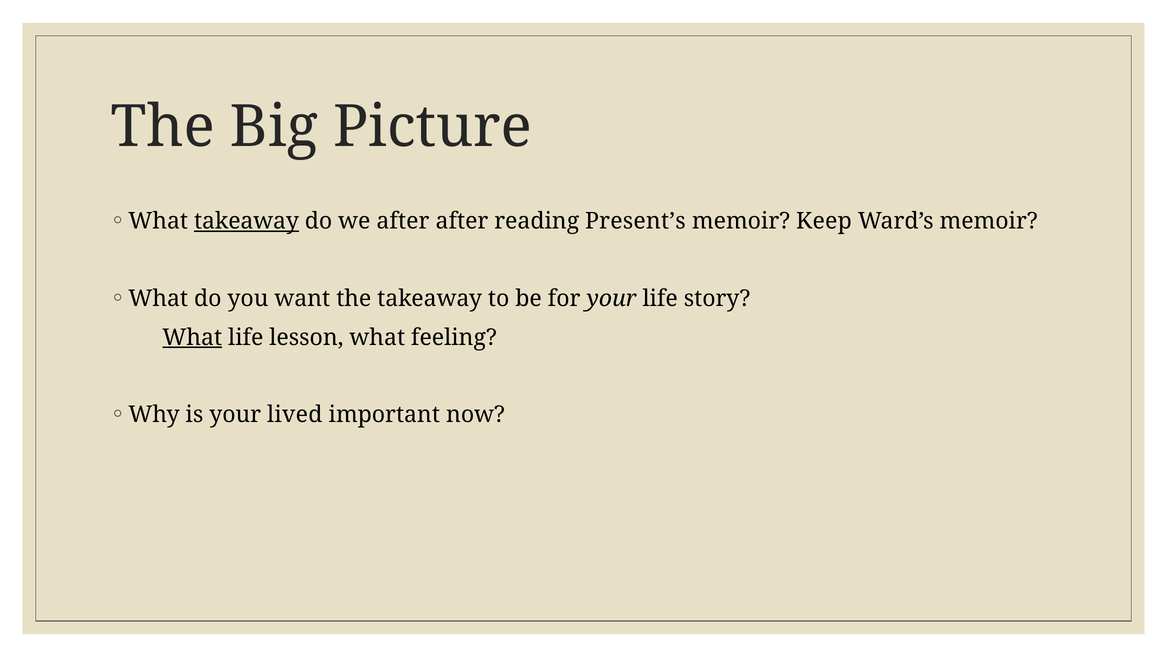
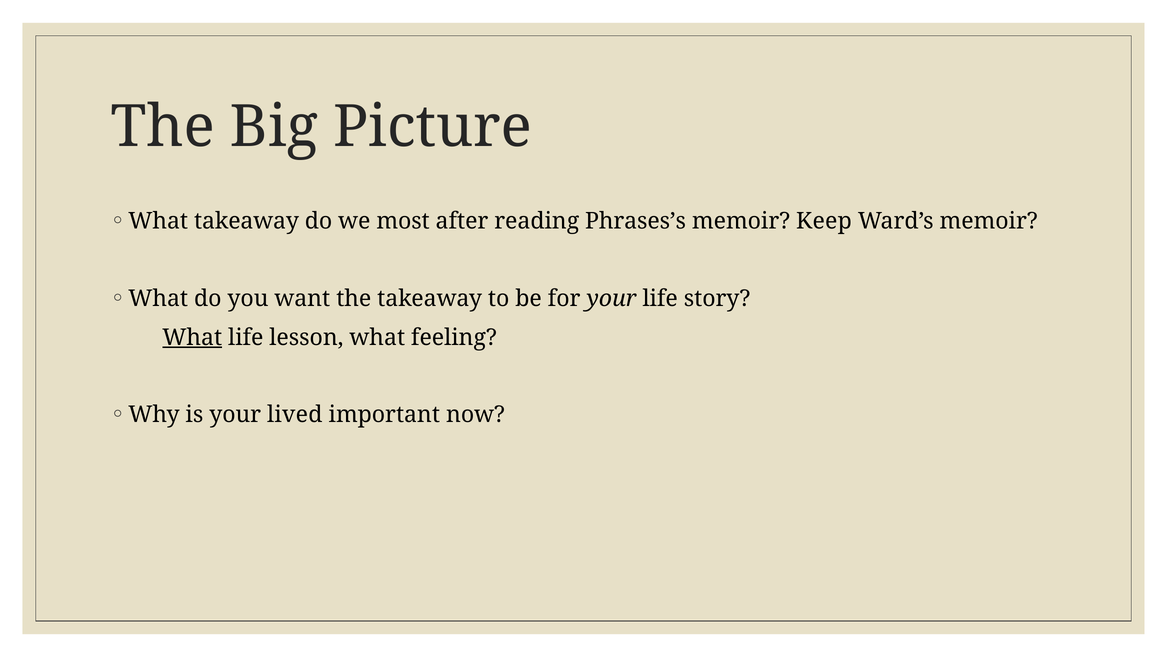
takeaway underline: present -> none (247, 221)
we after: after -> most (403, 221)
Present’s: Present’s -> Phrases’s (636, 221)
